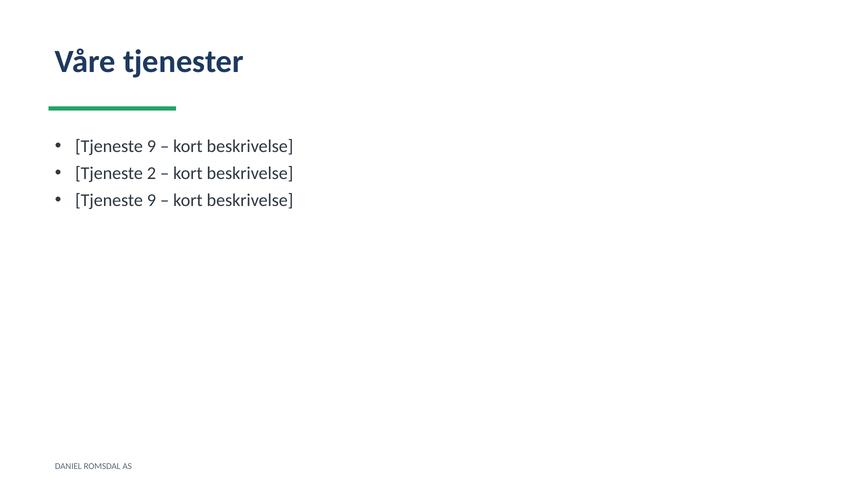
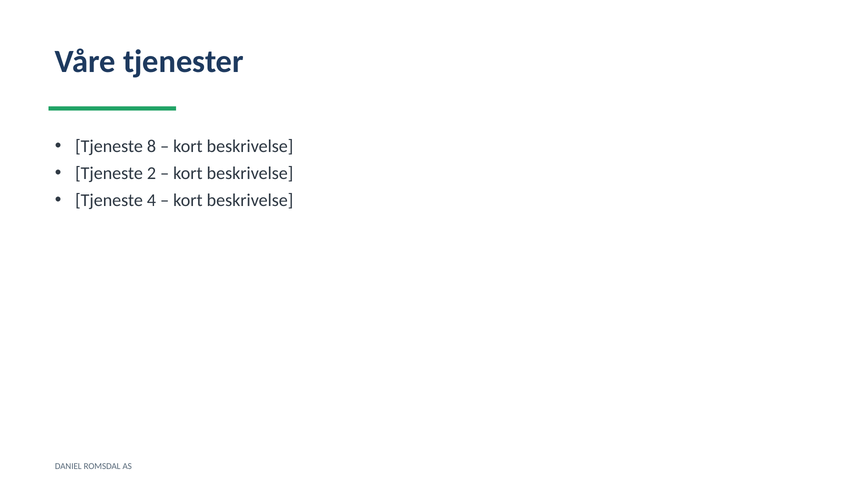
9: 9 -> 8 (151, 146)
9: 9 -> 4 (151, 200)
